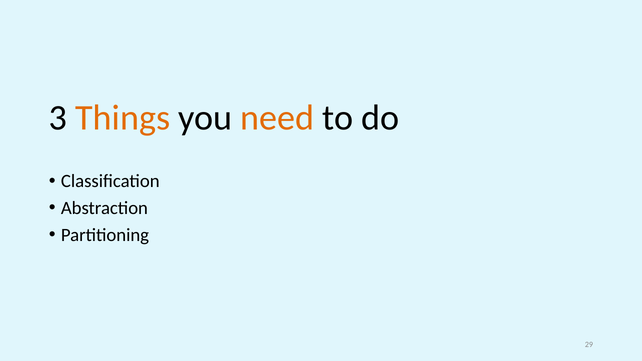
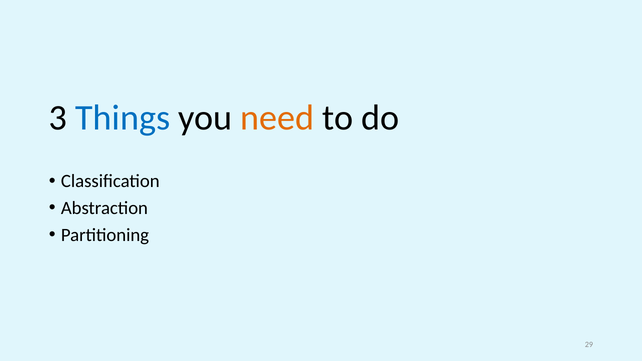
Things colour: orange -> blue (123, 118)
